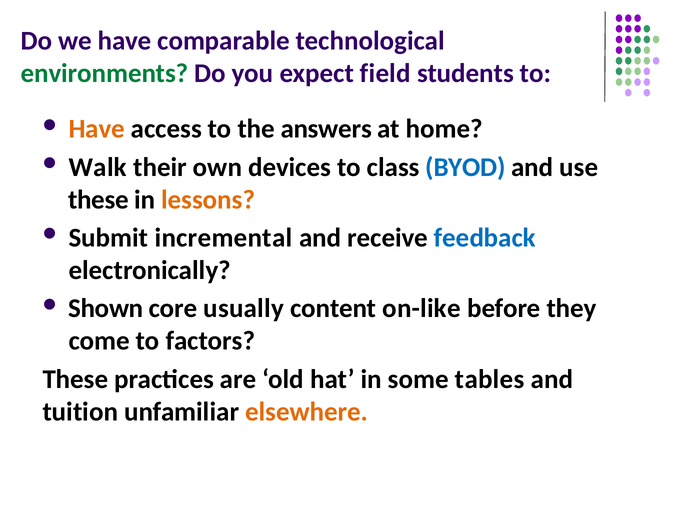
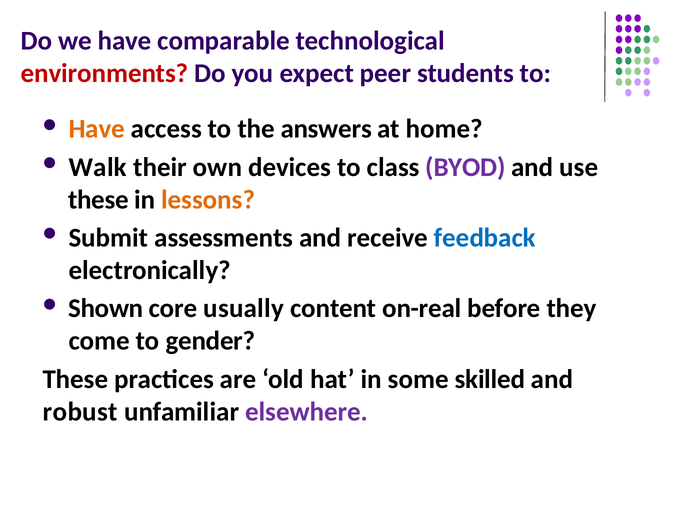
environments colour: green -> red (104, 73)
field: field -> peer (386, 73)
BYOD colour: blue -> purple (465, 167)
incremental: incremental -> assessments (224, 238)
on-like: on-like -> on-real (422, 309)
factors: factors -> gender (210, 341)
tables: tables -> skilled (490, 379)
tuition: tuition -> robust (80, 412)
elsewhere colour: orange -> purple (307, 412)
